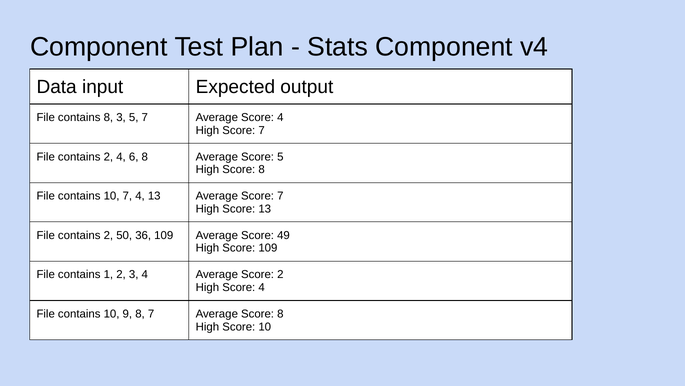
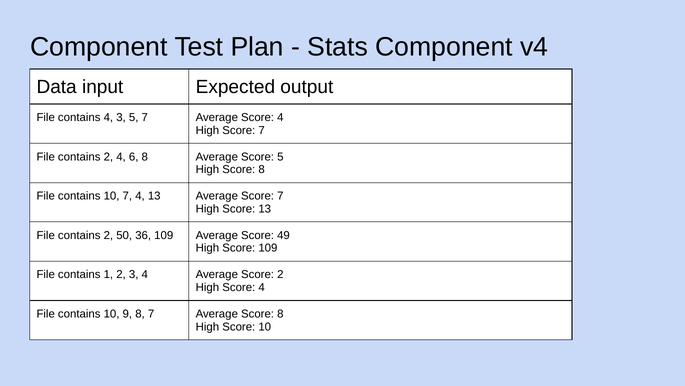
contains 8: 8 -> 4 (108, 117)
